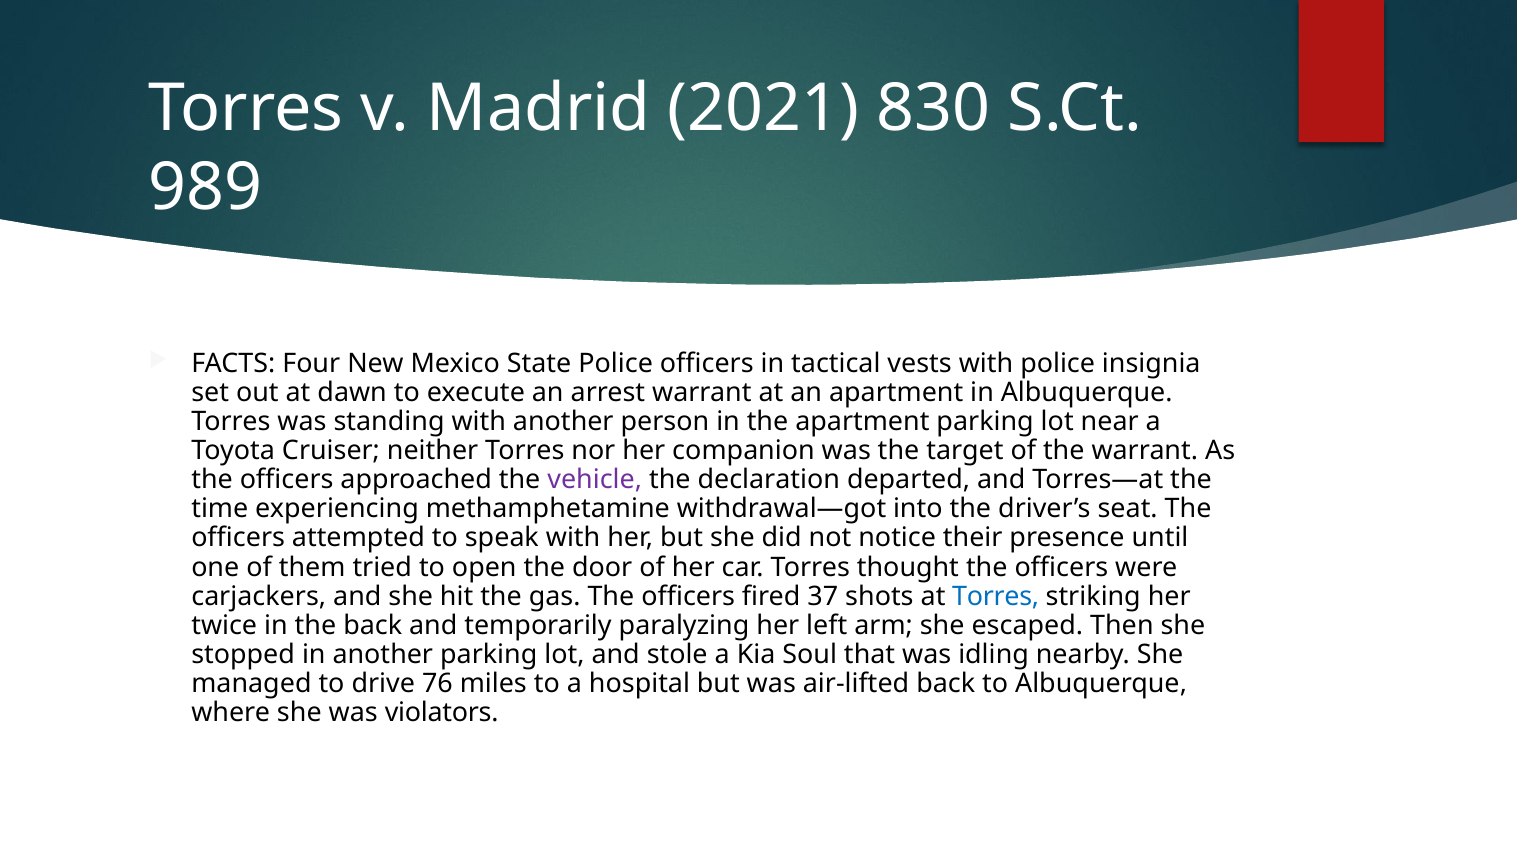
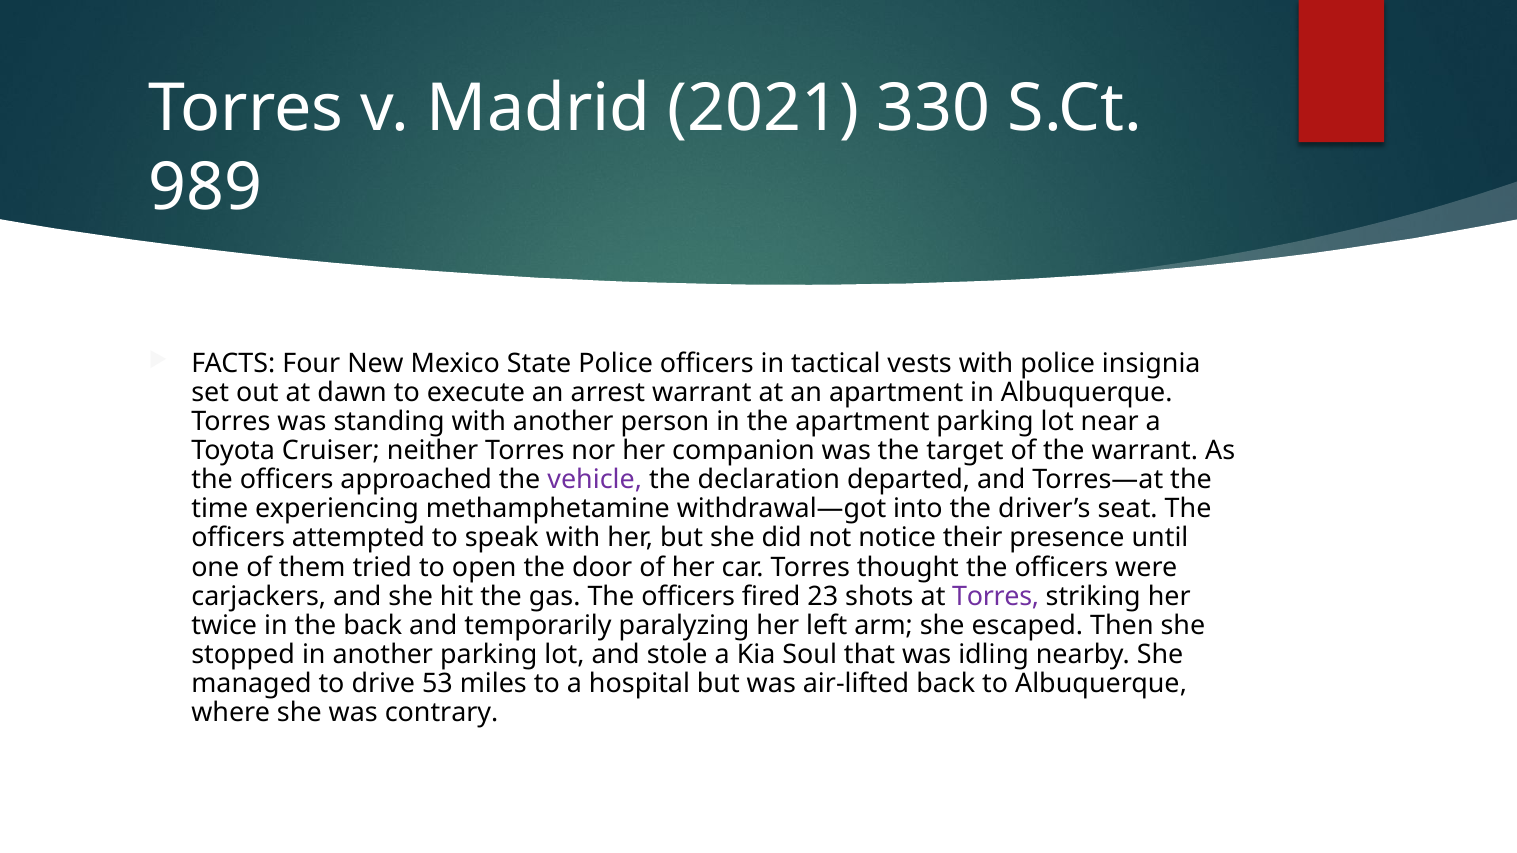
830: 830 -> 330 (934, 108)
37: 37 -> 23 (823, 596)
Torres colour: blue -> purple (996, 596)
76: 76 -> 53 (437, 684)
violators: violators -> contrary (442, 713)
